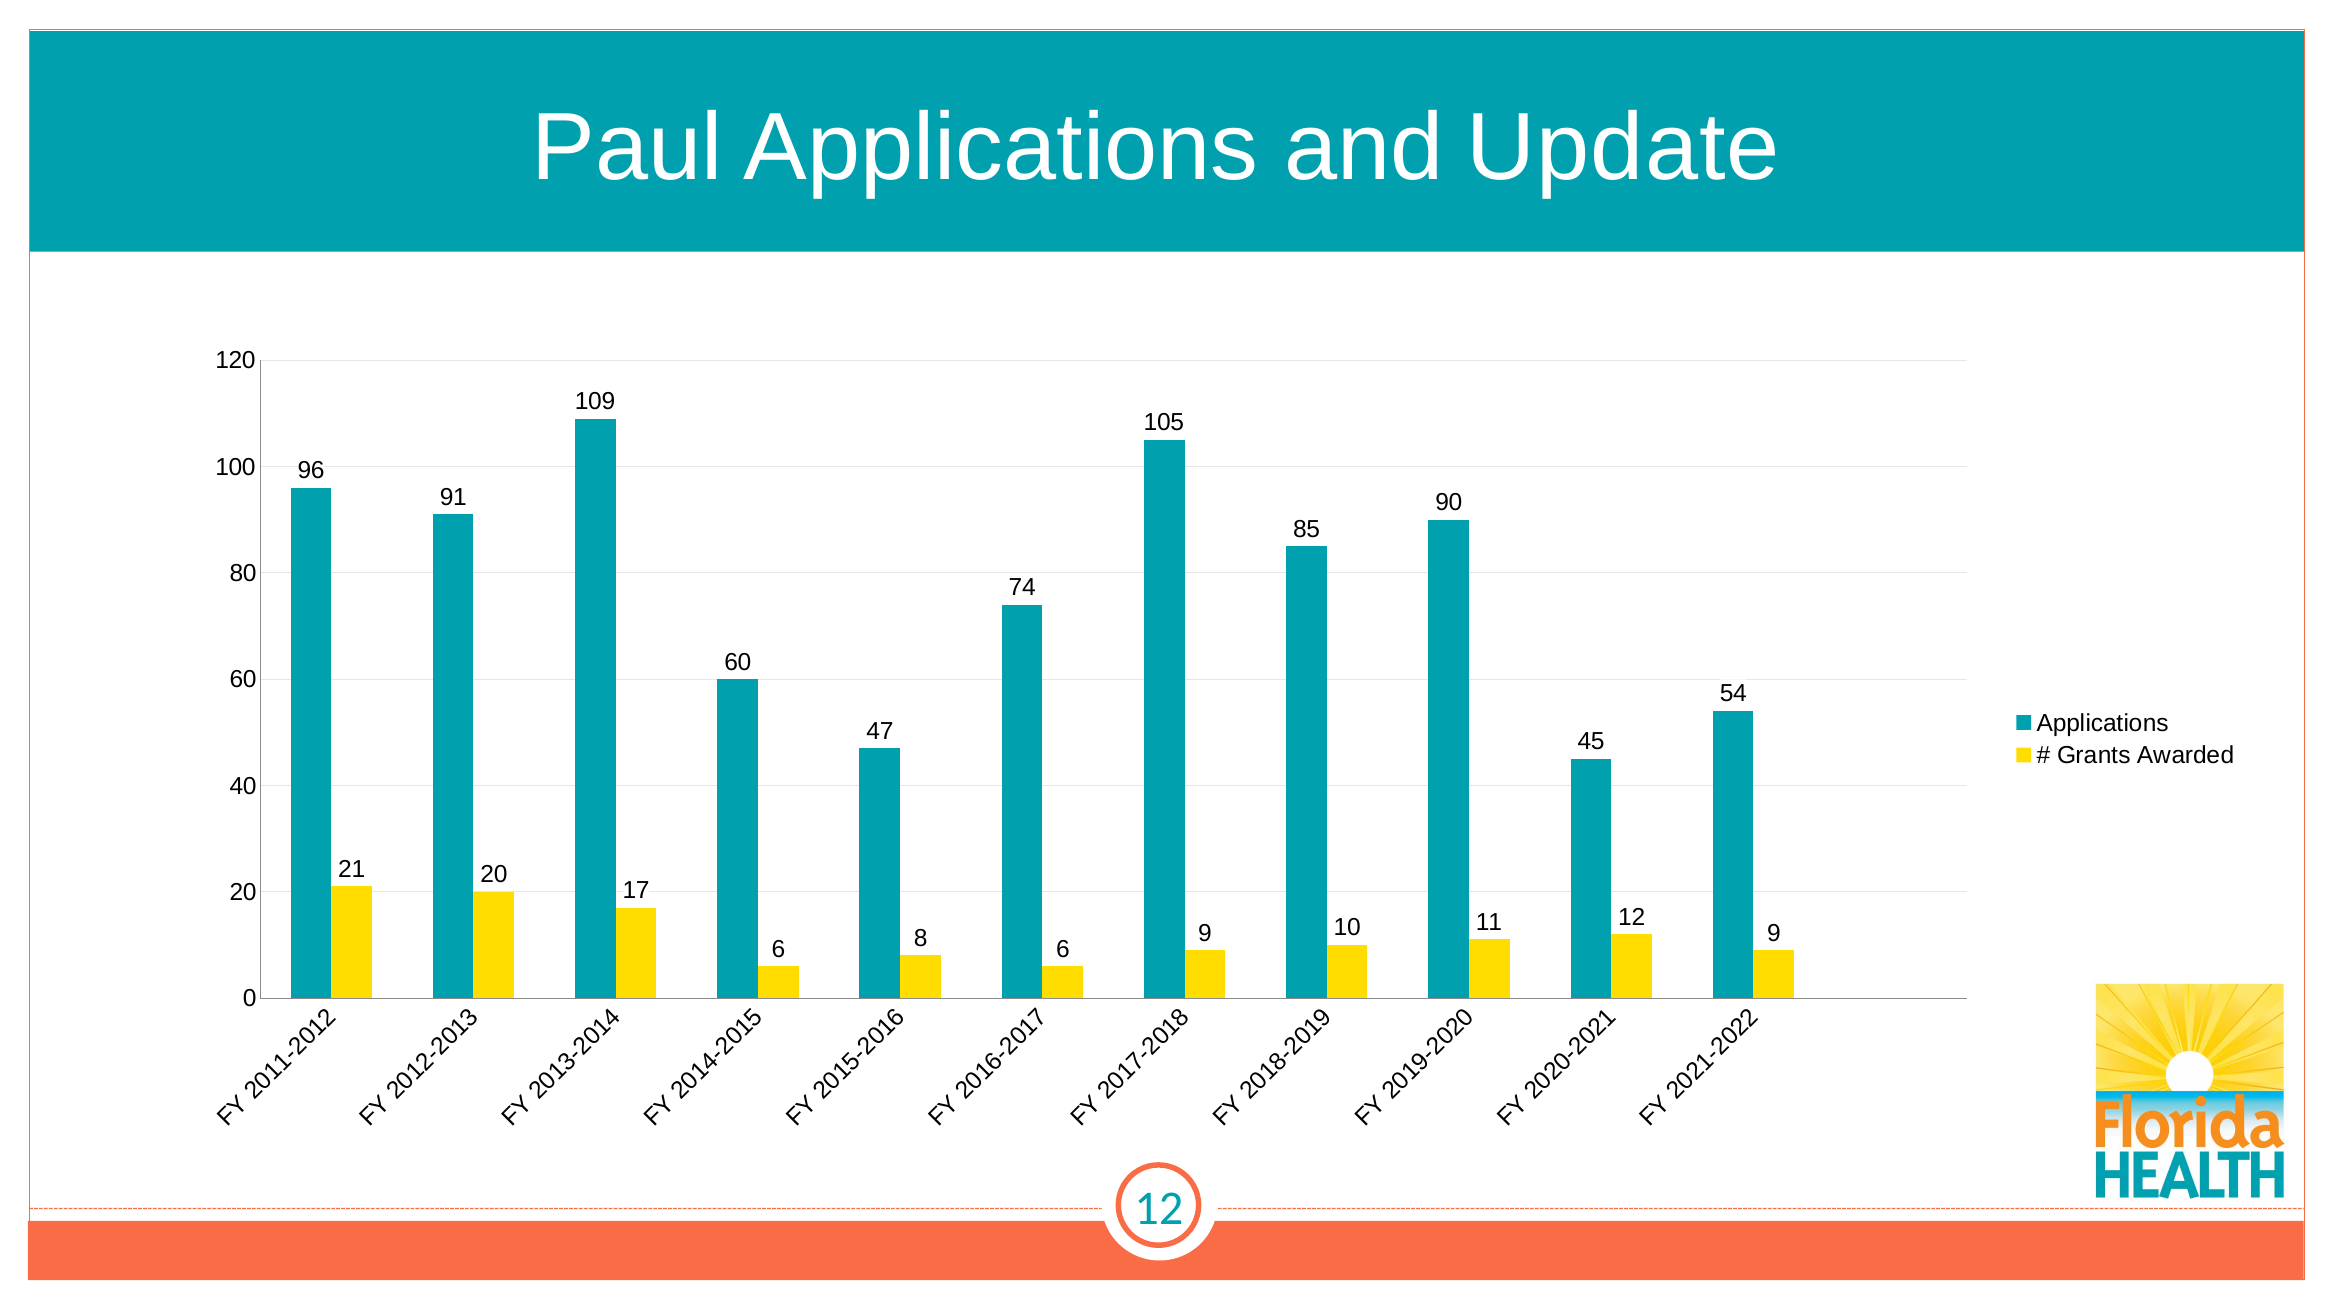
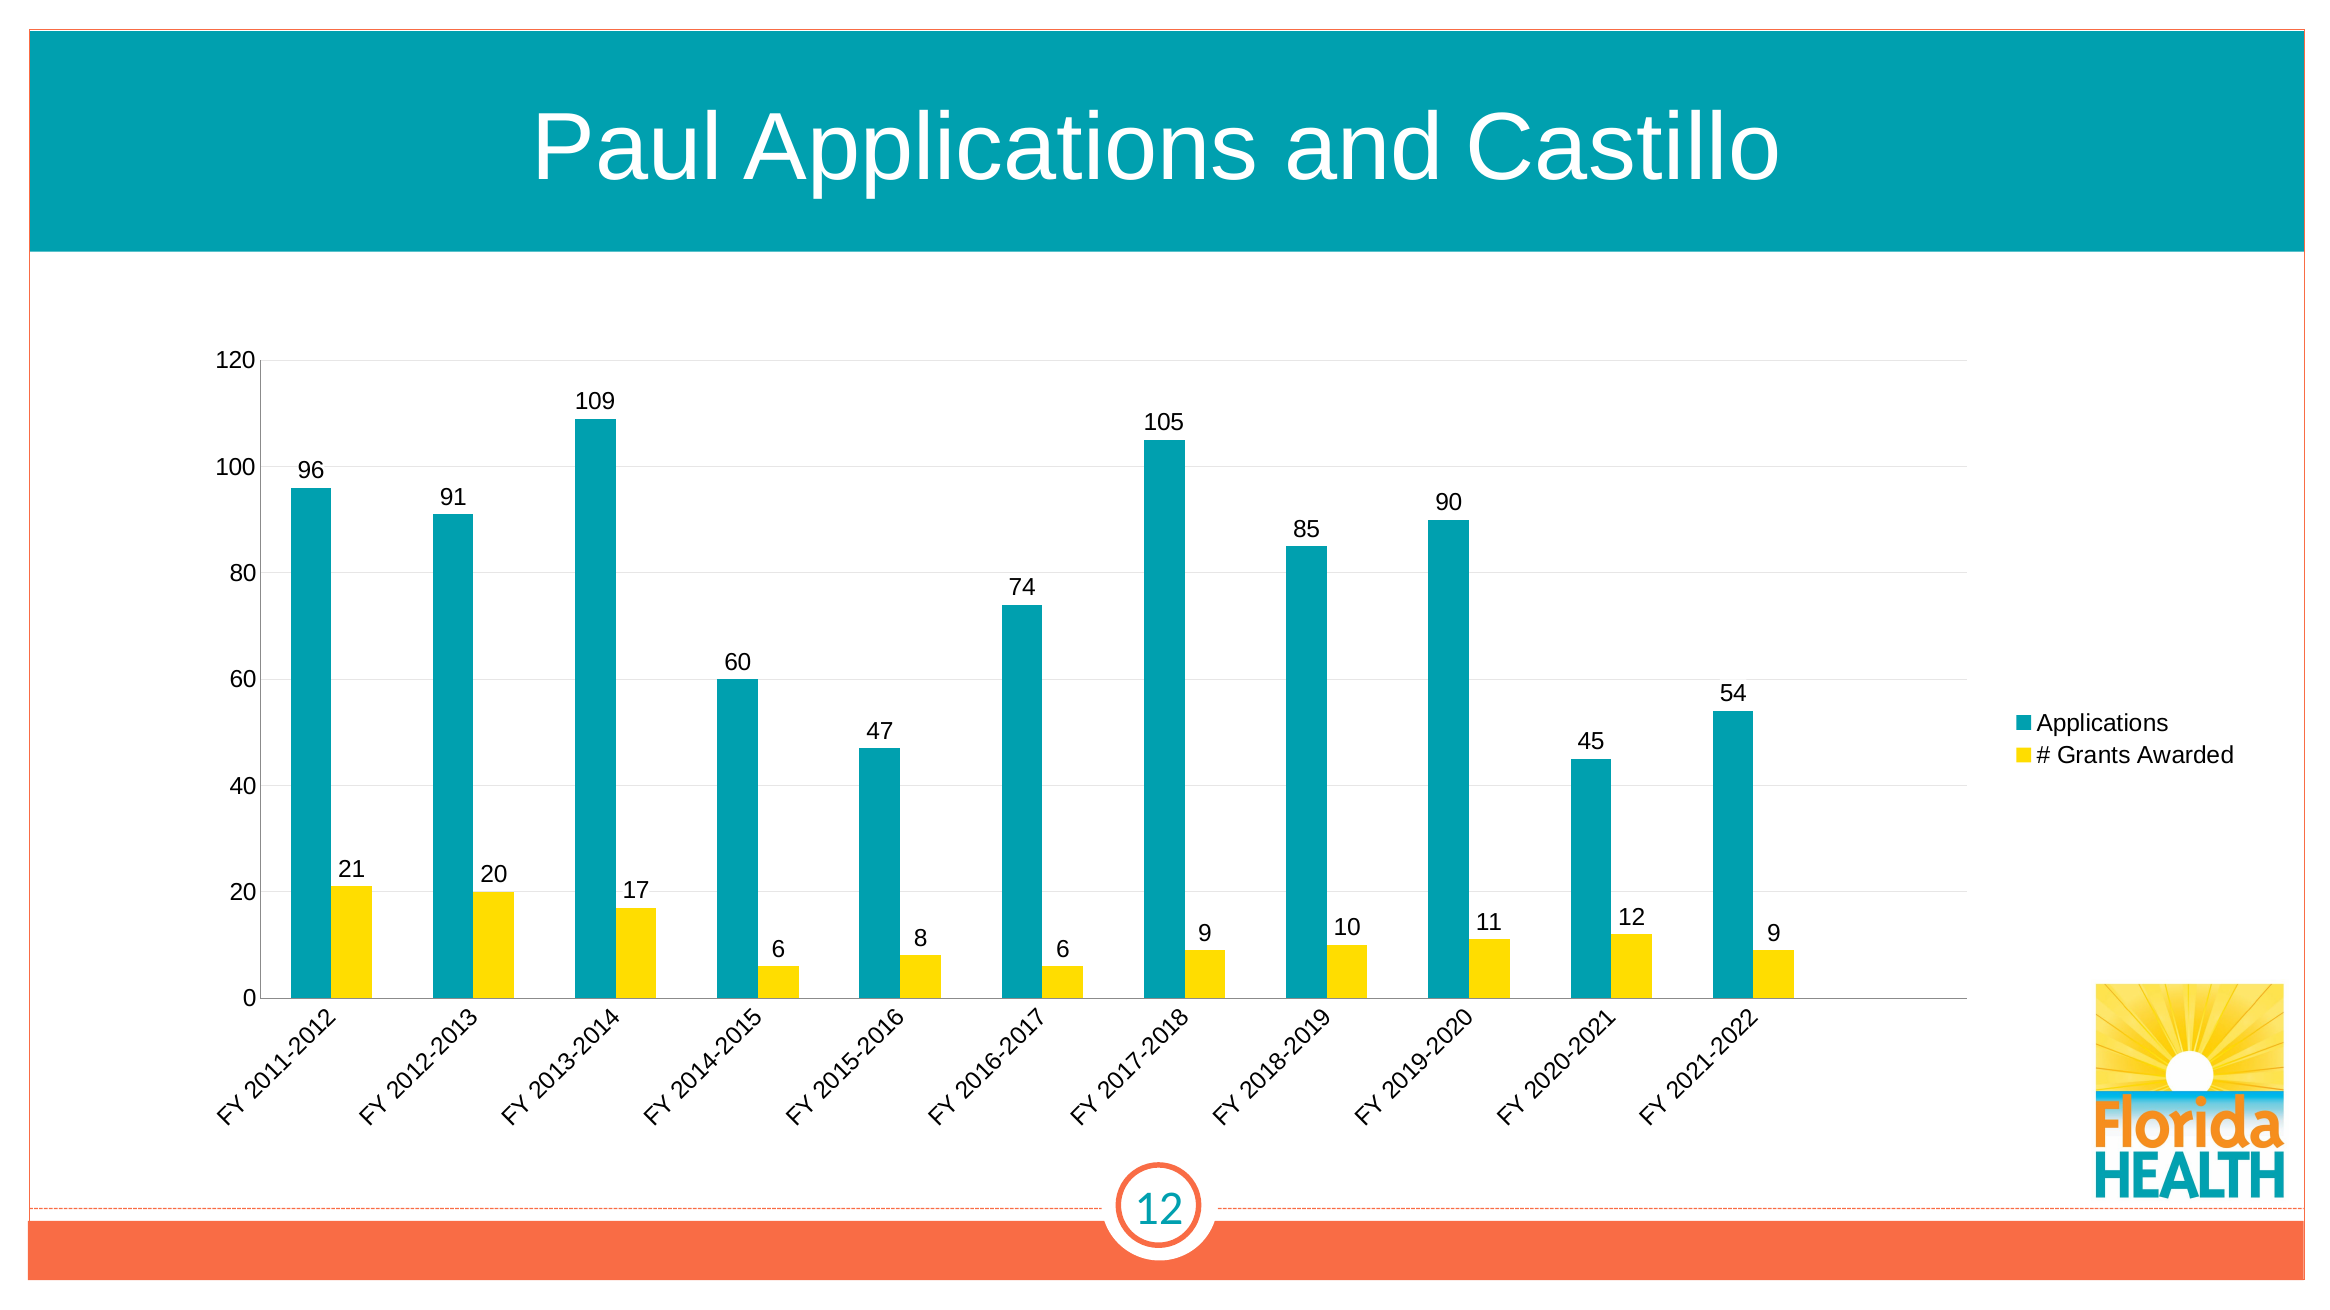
Update: Update -> Castillo (1624, 148)
